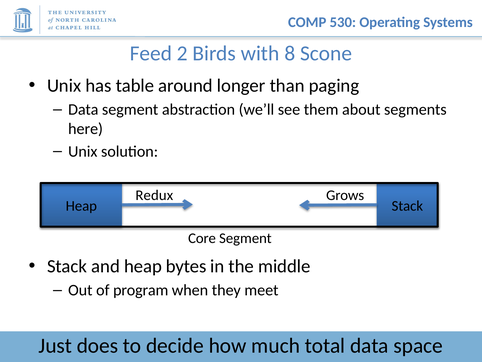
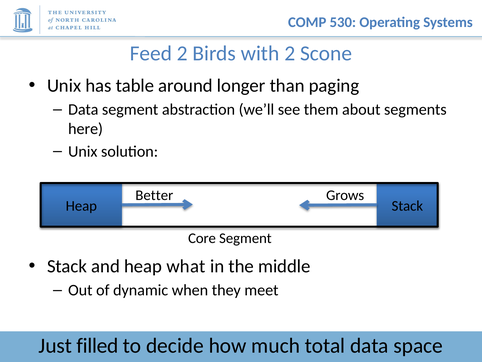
with 8: 8 -> 2 (290, 53)
Redux: Redux -> Better (154, 195)
bytes: bytes -> what (186, 266)
program: program -> dynamic (141, 290)
does: does -> filled (98, 345)
